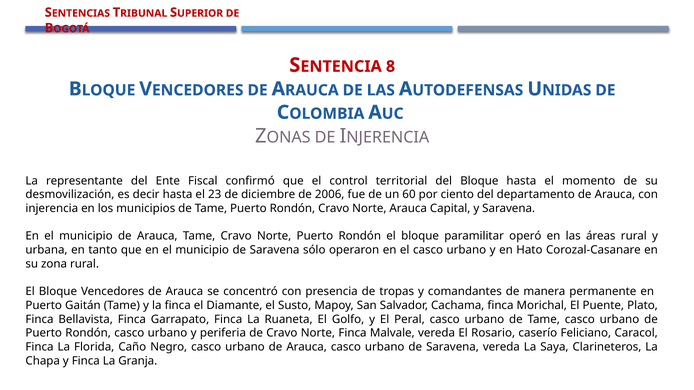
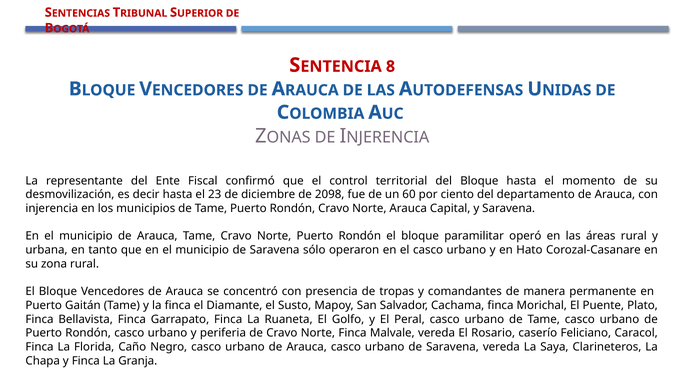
2006: 2006 -> 2098 (330, 195)
